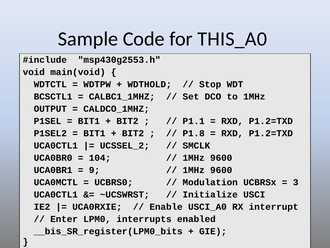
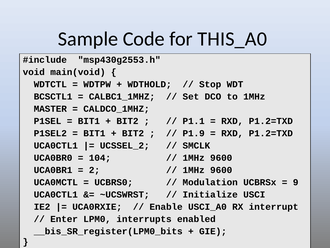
OUTPUT: OUTPUT -> MASTER (50, 109)
P1.8: P1.8 -> P1.9 (194, 133)
9: 9 -> 2 (94, 170)
3: 3 -> 9 (296, 182)
